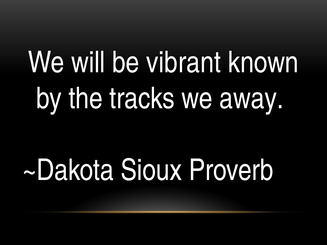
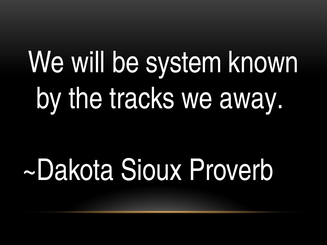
vibrant: vibrant -> system (184, 63)
